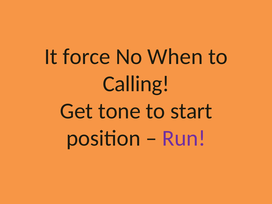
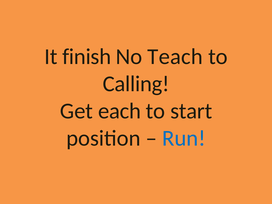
force: force -> finish (87, 57)
When: When -> Teach (175, 57)
tone: tone -> each (119, 111)
Run colour: purple -> blue (184, 138)
